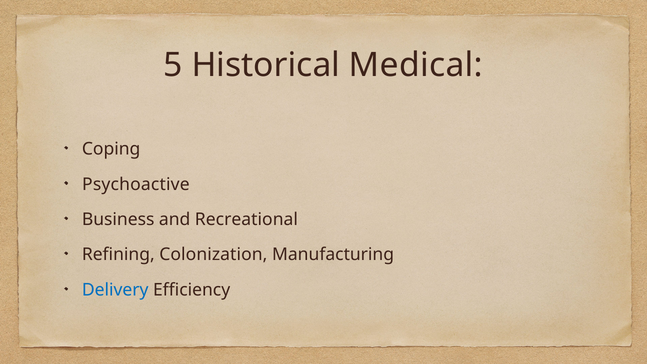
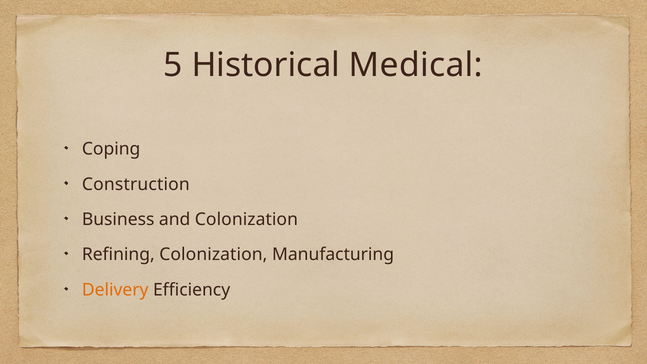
Psychoactive: Psychoactive -> Construction (136, 184)
and Recreational: Recreational -> Colonization (246, 219)
Delivery colour: blue -> orange (115, 290)
